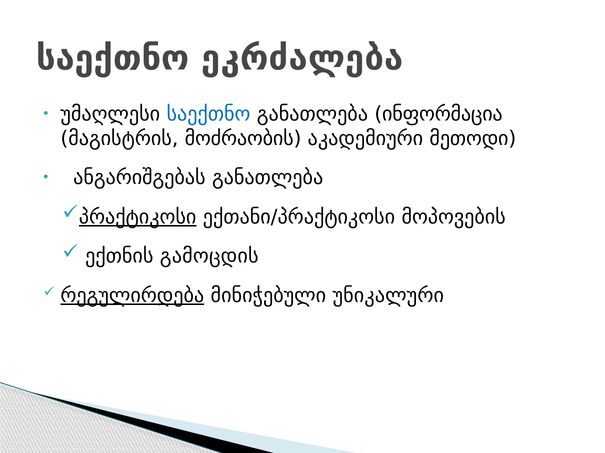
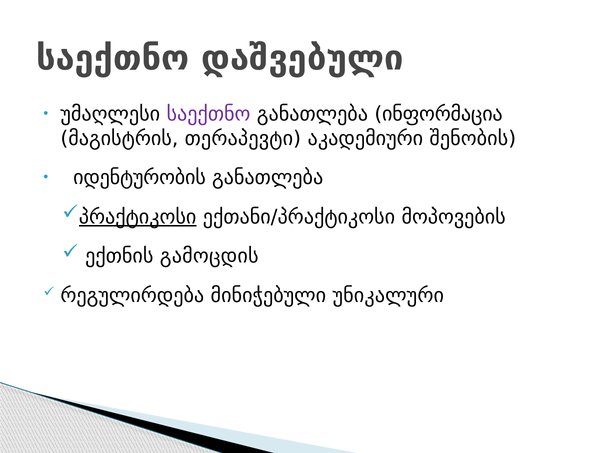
ეკრძალება: ეკრძალება -> დაშვებული (303, 58)
საექთნო colour: blue -> purple (208, 115)
მოძრაობის: მოძრაობის -> თერაპევტი (243, 139)
მეთოდი: მეთოდი -> შენობის (473, 139)
ანგარიშგებას: ანგარიშგებას -> იდენტურობის (139, 178)
რეგულირდება underline: present -> none (132, 296)
